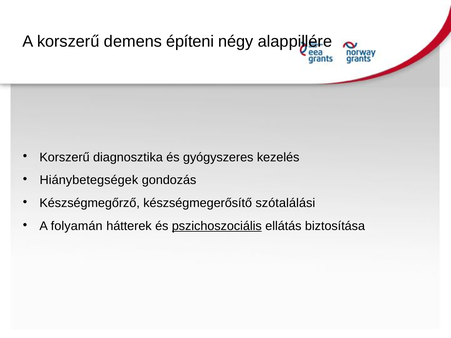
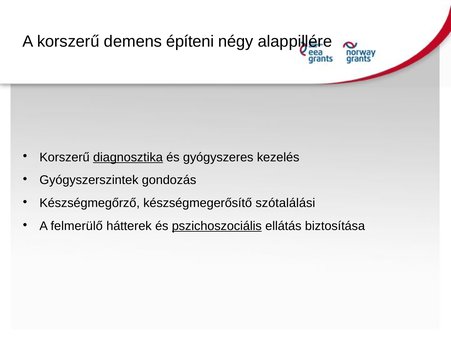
diagnosztika underline: none -> present (128, 157)
Hiánybetegségek: Hiánybetegségek -> Gyógyszerszintek (89, 180)
folyamán: folyamán -> felmerülő (77, 226)
